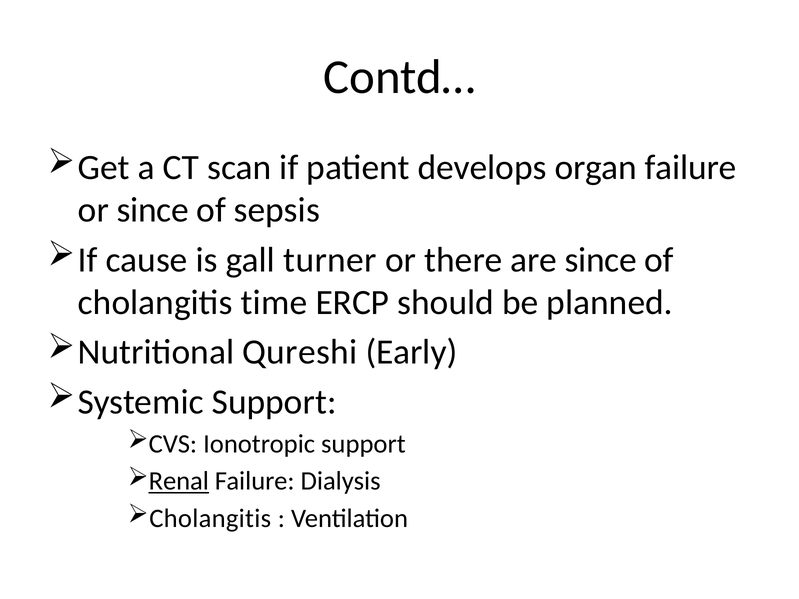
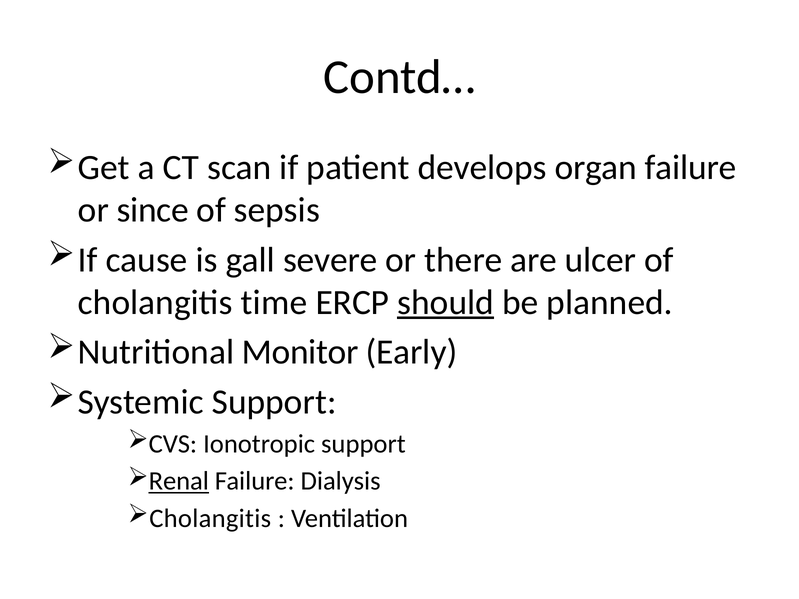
turner: turner -> severe (330, 260)
are since: since -> ulcer (601, 260)
should underline: none -> present (446, 303)
Qureshi: Qureshi -> Monitor (300, 352)
